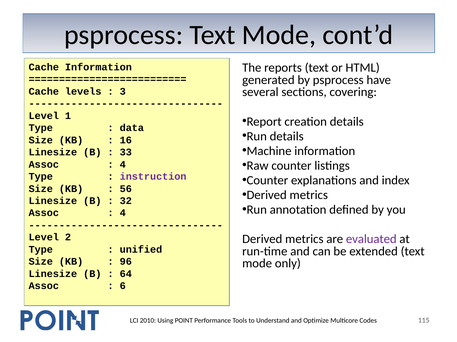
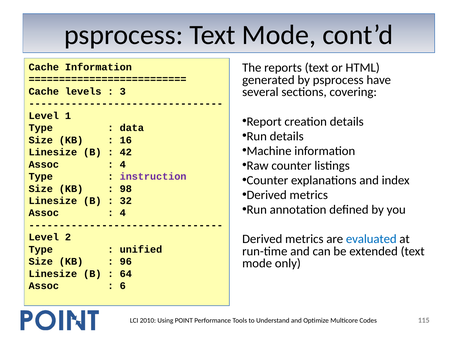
33: 33 -> 42 (126, 153)
56: 56 -> 98 (126, 189)
evaluated colour: purple -> blue (371, 240)
